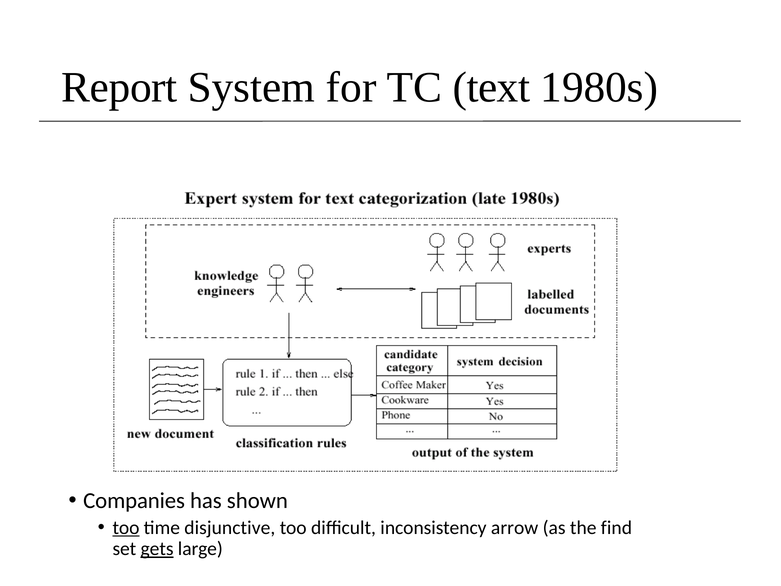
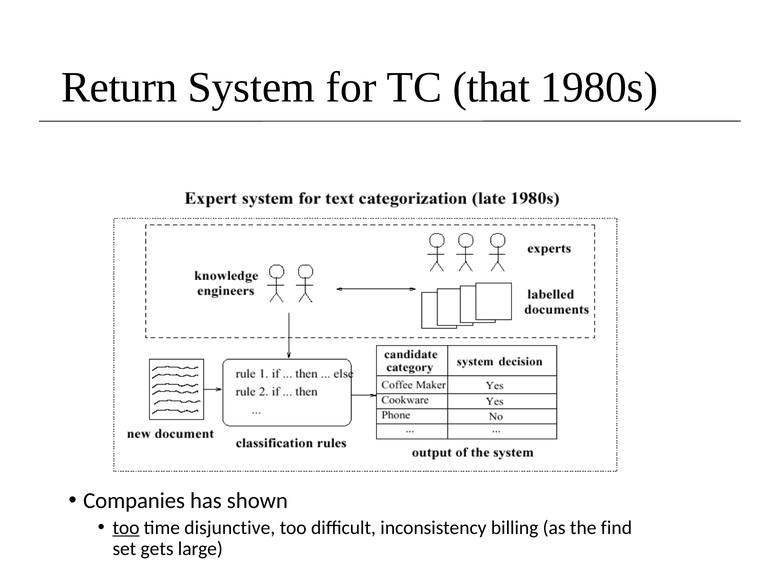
Report: Report -> Return (119, 87)
text: text -> that (491, 87)
arrow: arrow -> billing (515, 527)
gets underline: present -> none (157, 549)
